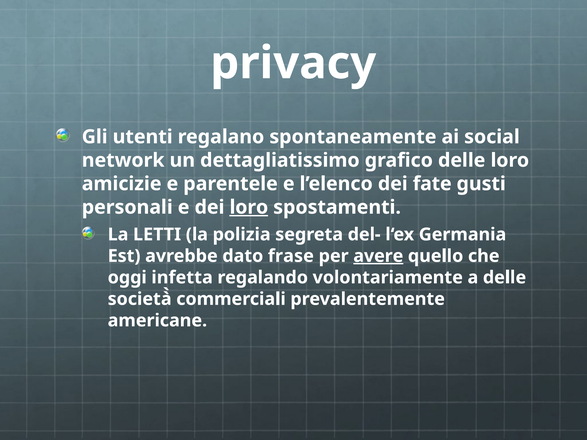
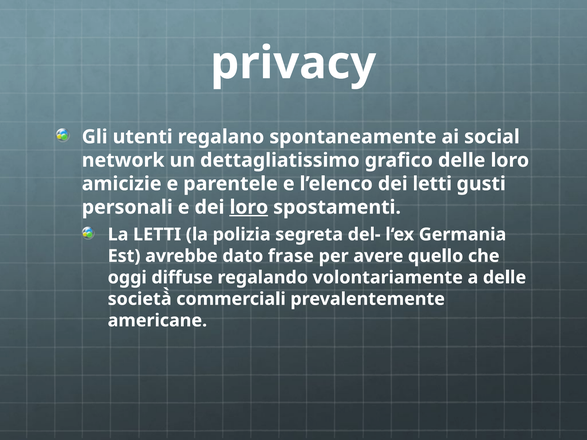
dei fate: fate -> letti (432, 184)
avere underline: present -> none (378, 256)
infetta: infetta -> diffuse (182, 278)
